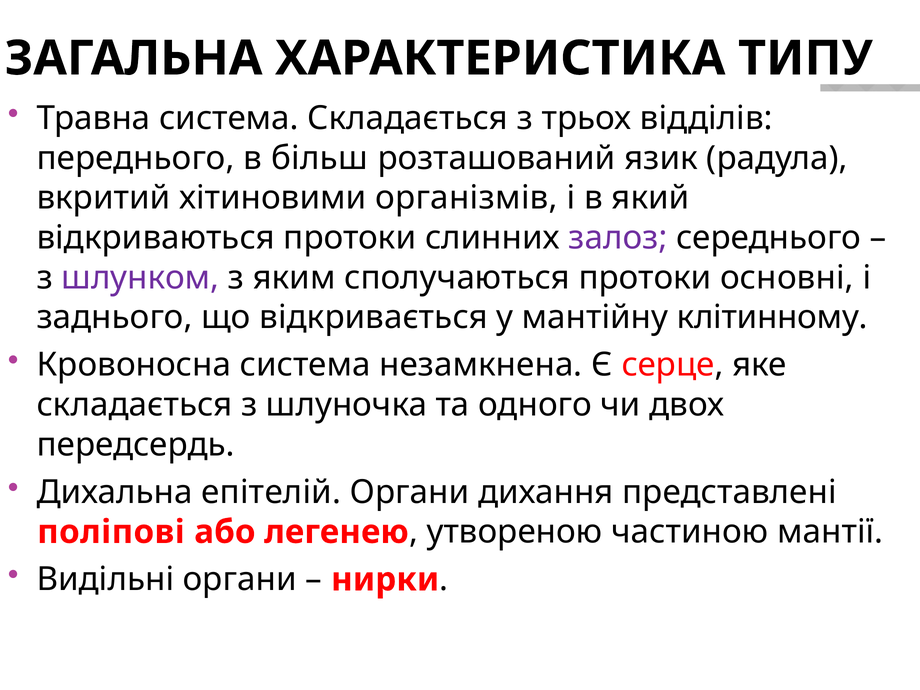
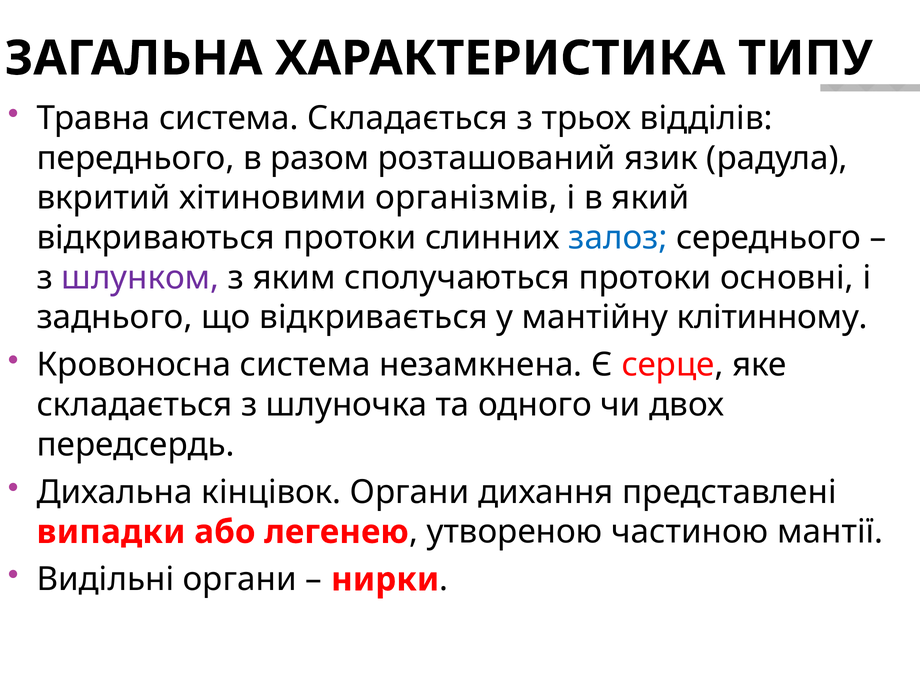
більш: більш -> разом (320, 158)
залоз colour: purple -> blue (618, 238)
епітелій: епітелій -> кінцівок (271, 492)
поліпові: поліпові -> випадки (111, 532)
